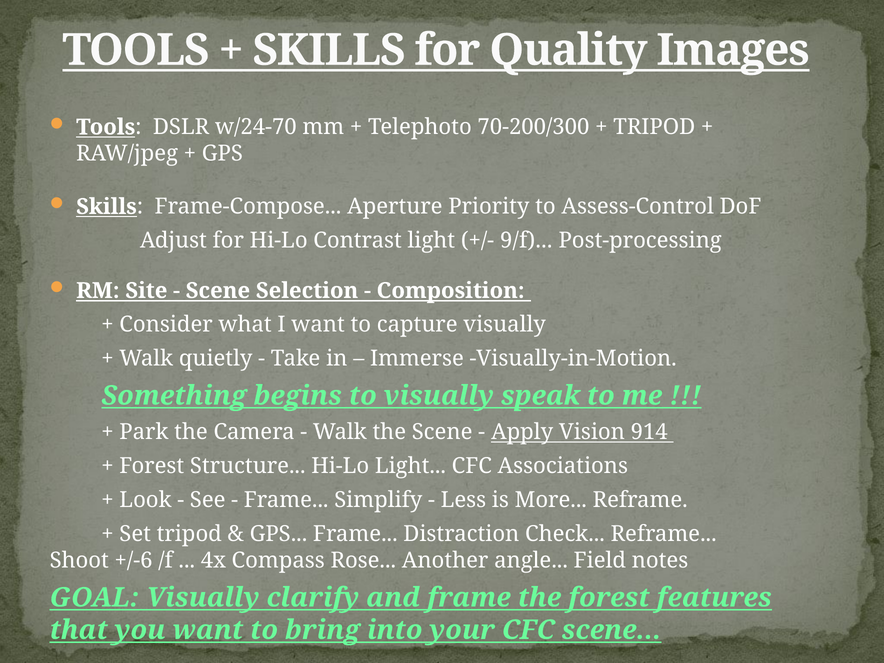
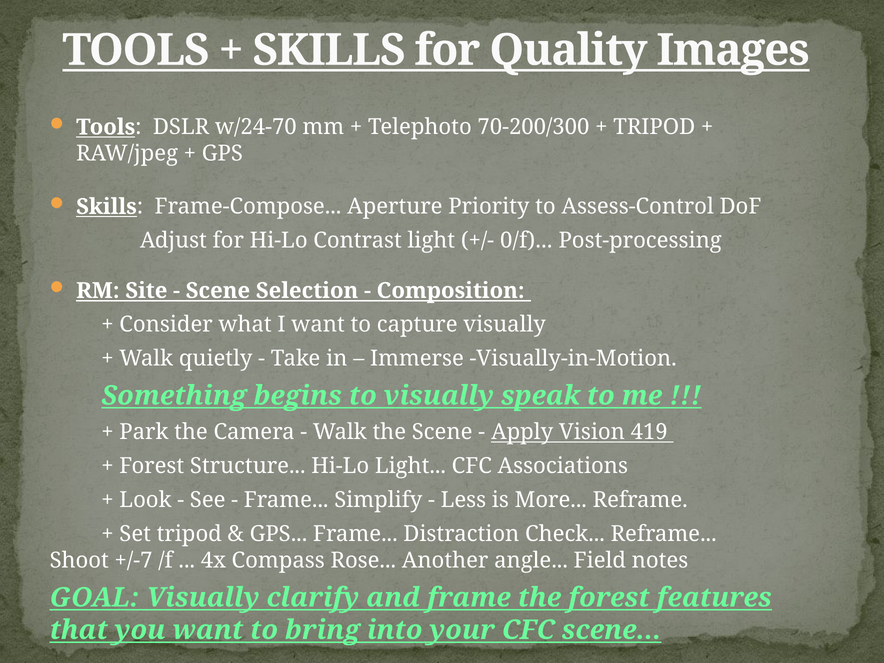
9/f: 9/f -> 0/f (526, 241)
914: 914 -> 419 (649, 432)
+/-6: +/-6 -> +/-7 (134, 560)
